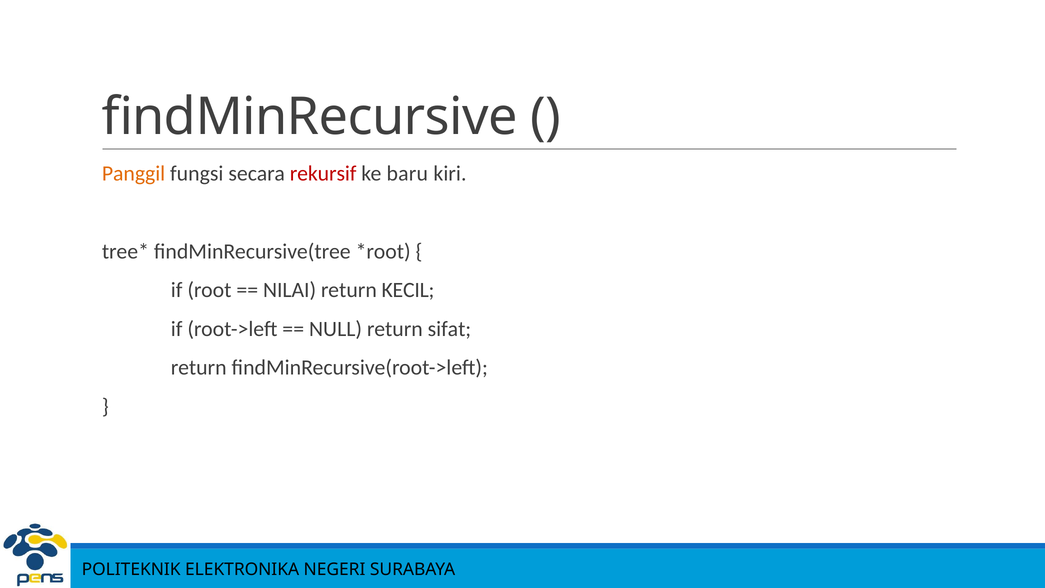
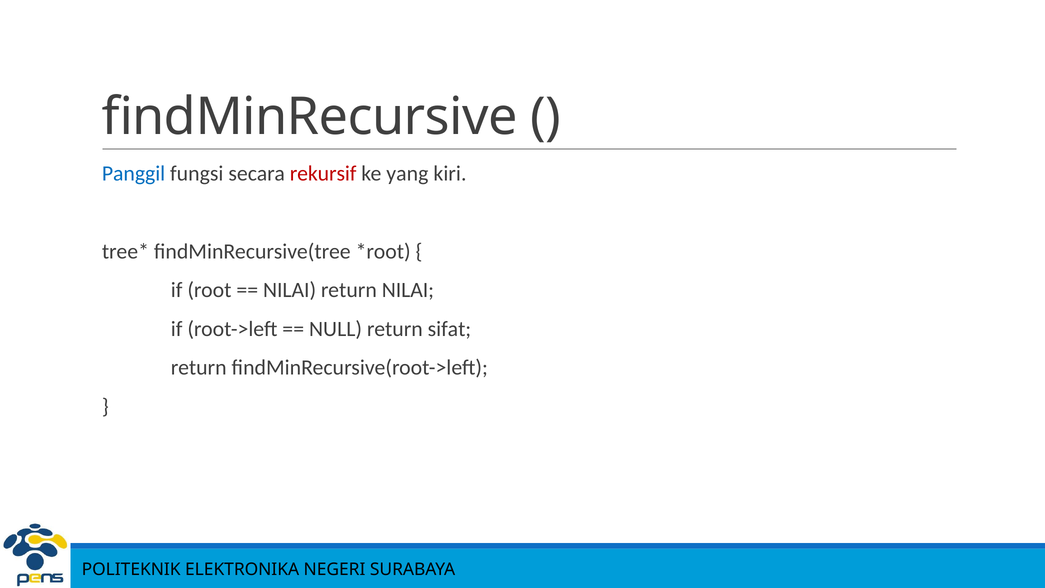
Panggil colour: orange -> blue (134, 174)
baru: baru -> yang (407, 174)
return KECIL: KECIL -> NILAI (408, 290)
